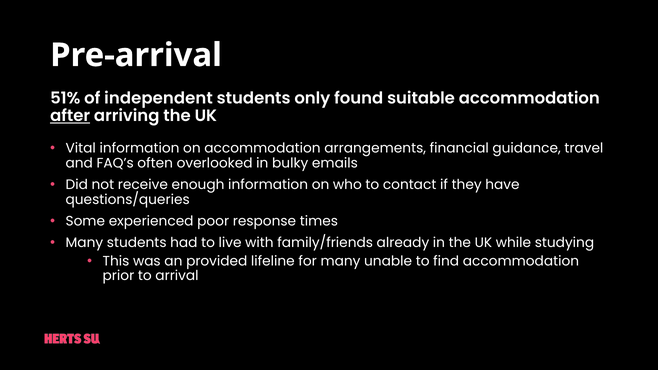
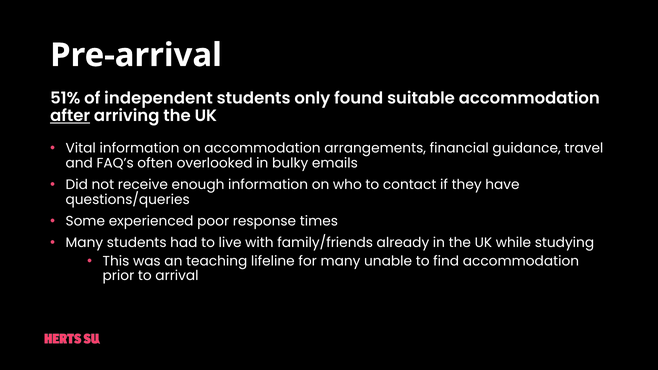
provided: provided -> teaching (217, 261)
